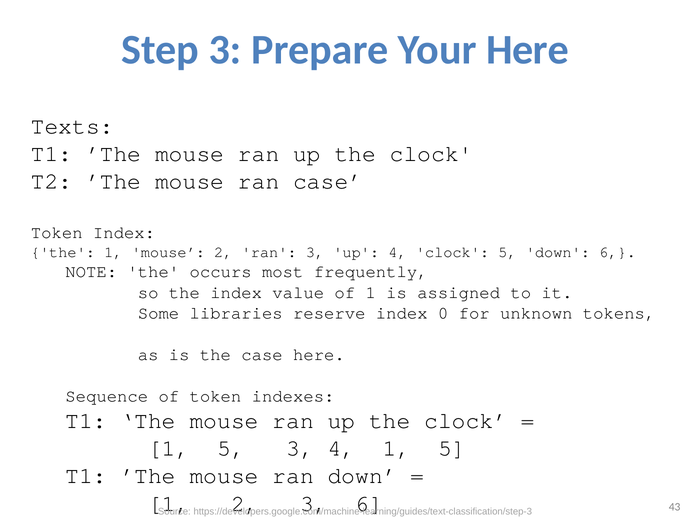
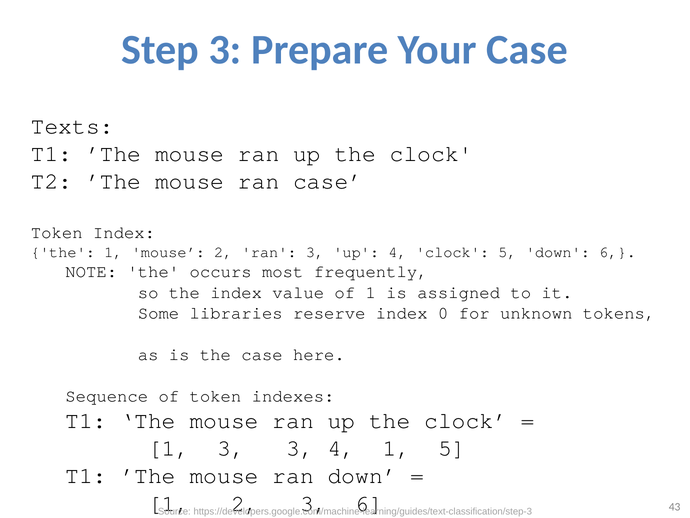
Your Here: Here -> Case (527, 50)
5: 5 -> 3 (231, 448)
